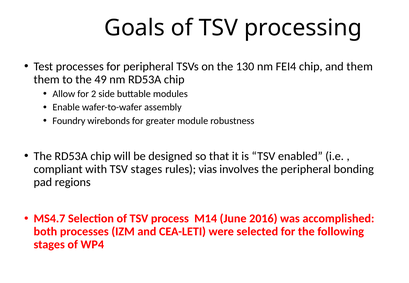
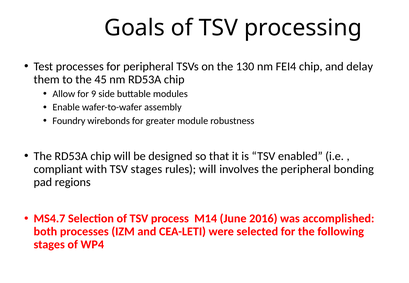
and them: them -> delay (360, 67)
49: 49 -> 45 (101, 80)
2: 2 -> 9 (94, 94)
rules vias: vias -> will (208, 169)
